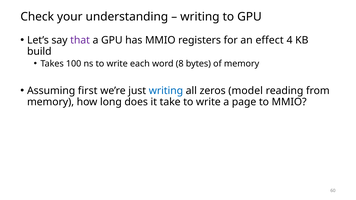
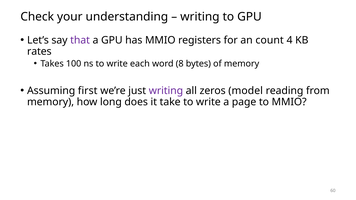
effect: effect -> count (270, 40)
build: build -> rates (39, 51)
writing colour: blue -> purple (166, 91)
